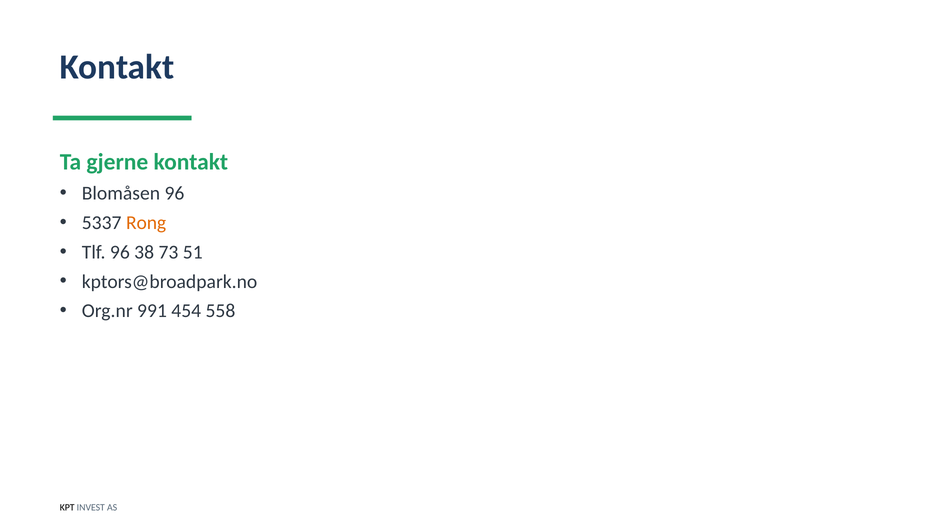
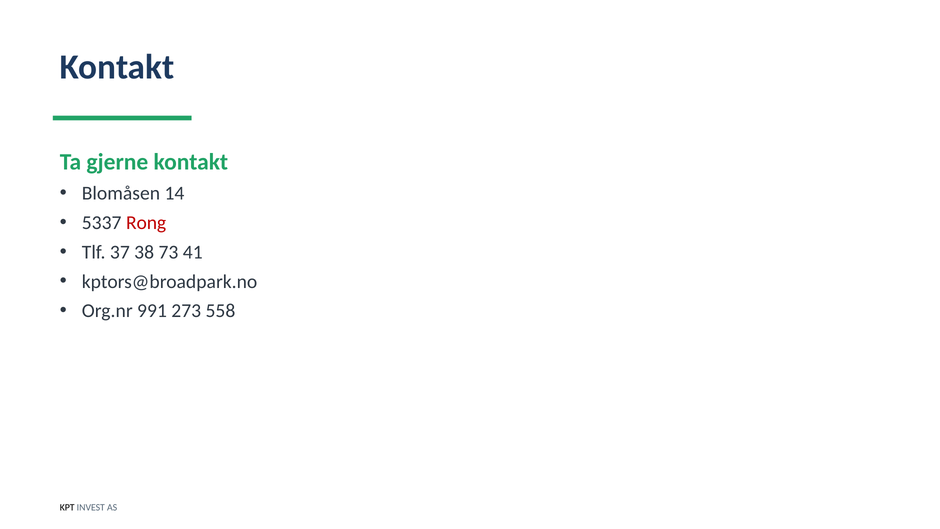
Blomåsen 96: 96 -> 14 (174, 193)
Rong colour: orange -> red (146, 223)
Tlf 96: 96 -> 37 (120, 252)
51: 51 -> 41 (193, 252)
454: 454 -> 273 (186, 311)
